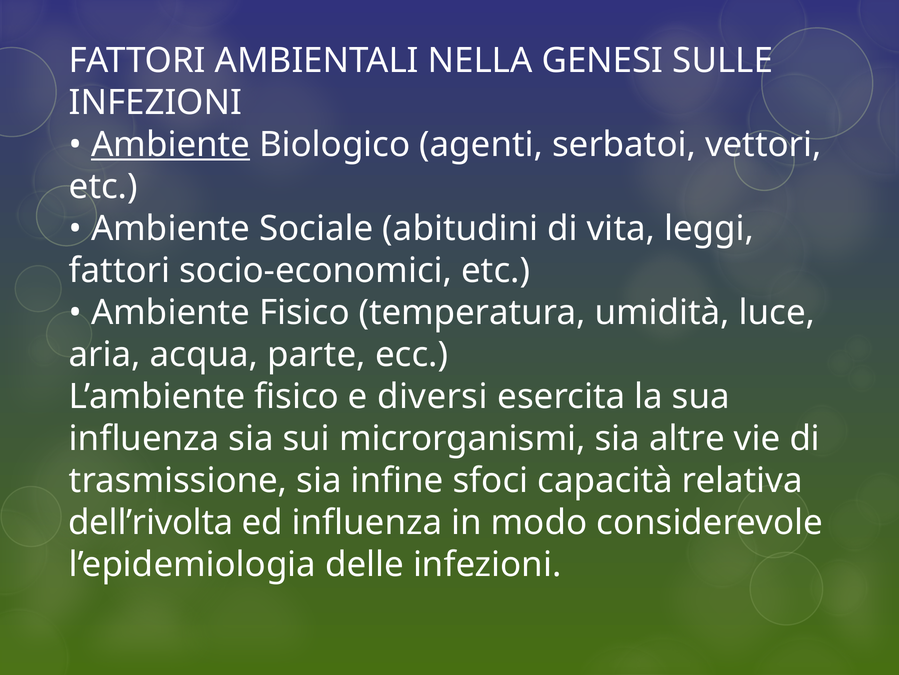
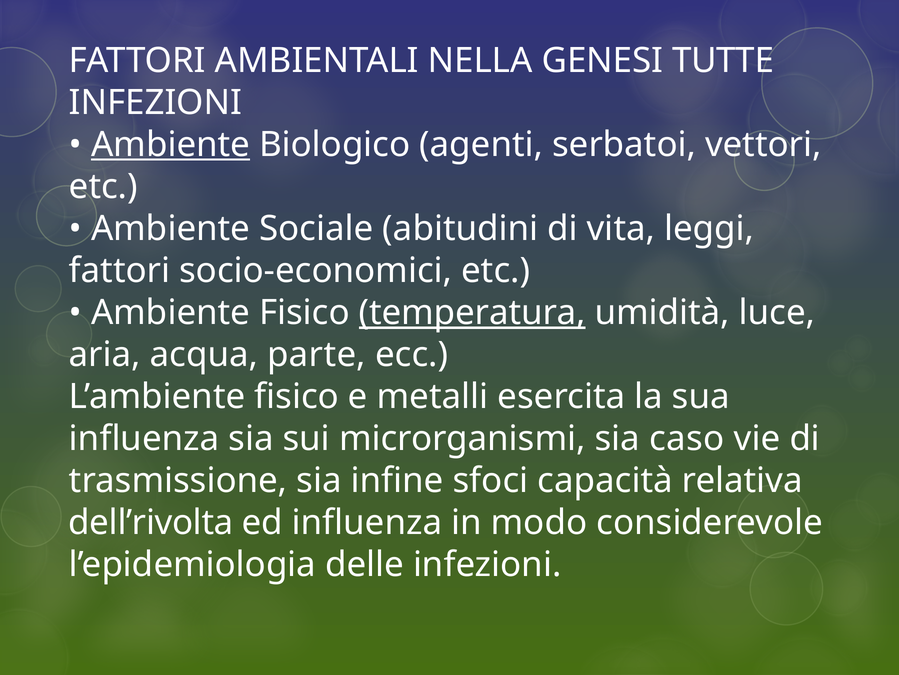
SULLE: SULLE -> TUTTE (723, 61)
temperatura underline: none -> present (472, 312)
diversi: diversi -> metalli (433, 396)
altre: altre -> caso (687, 438)
